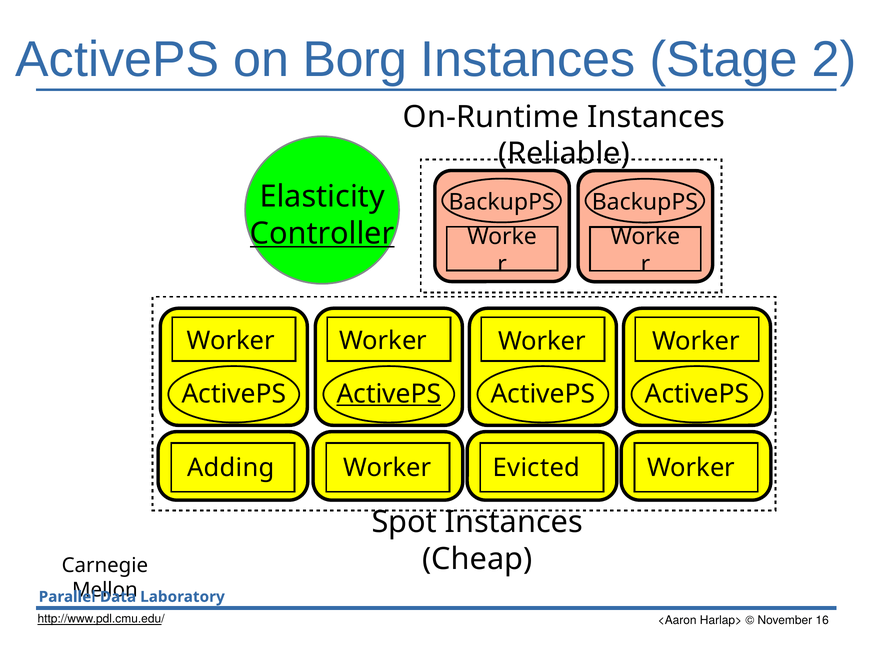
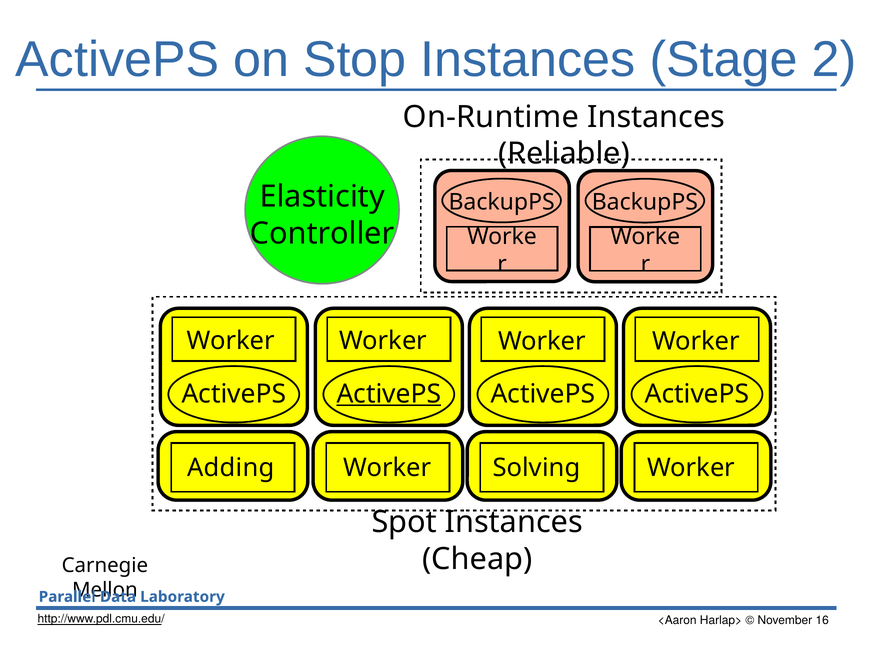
Borg: Borg -> Stop (355, 60)
Controller underline: present -> none (322, 233)
Evicted: Evicted -> Solving (536, 468)
